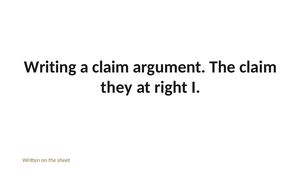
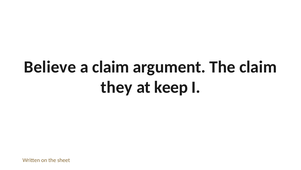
Writing: Writing -> Believe (50, 67)
right: right -> keep (171, 87)
